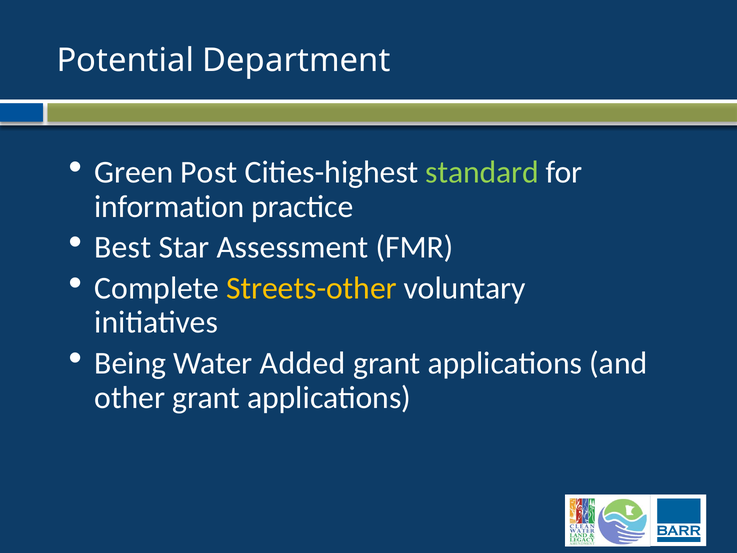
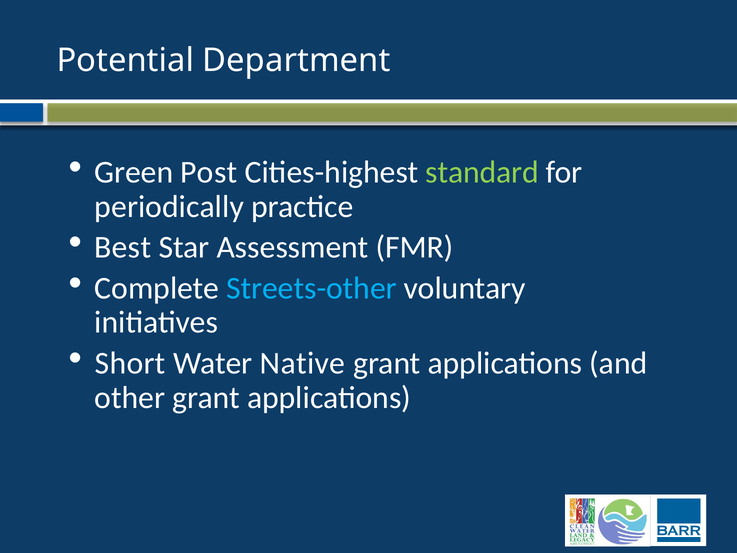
information: information -> periodically (169, 207)
Streets-other colour: yellow -> light blue (311, 288)
Being: Being -> Short (130, 363)
Added: Added -> Native (303, 363)
